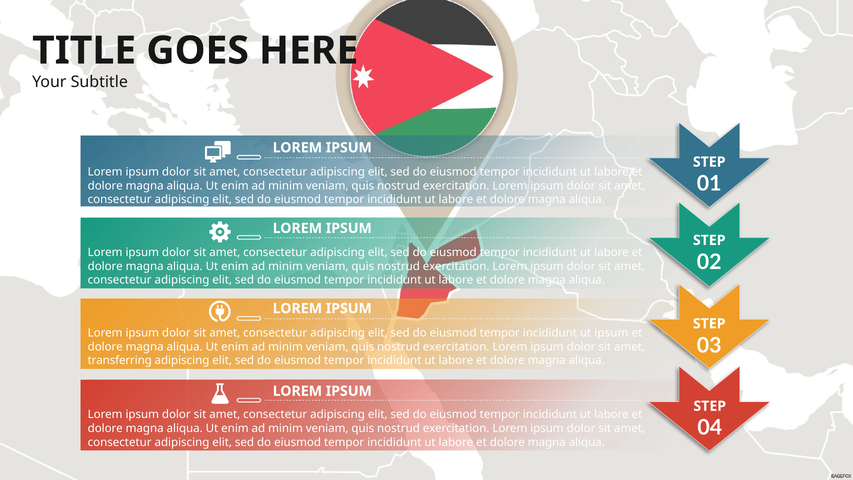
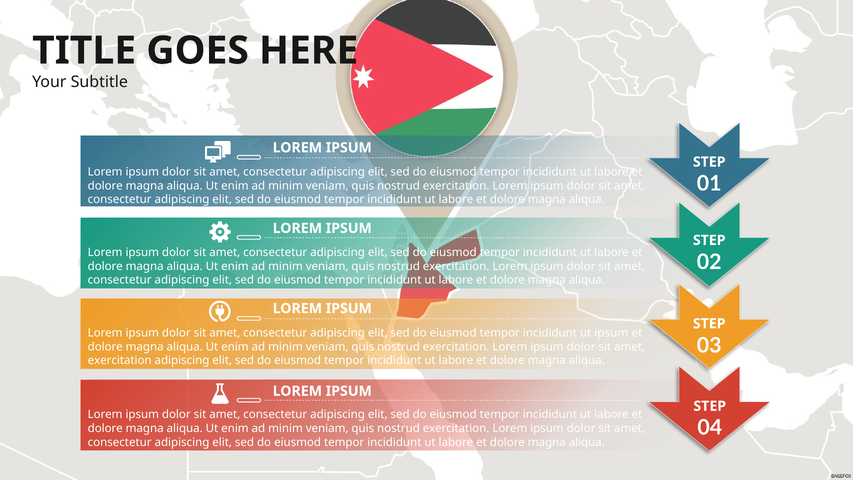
transferring: transferring -> exercitation (120, 361)
